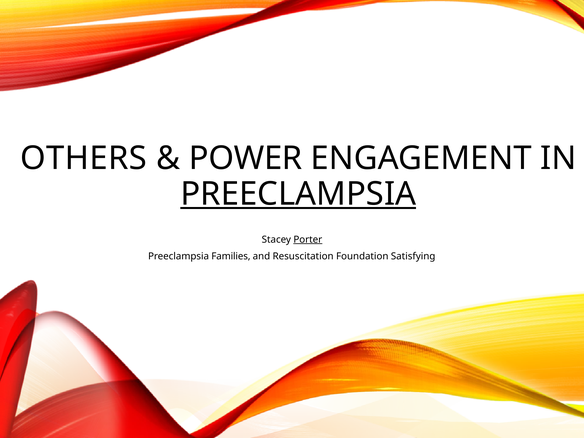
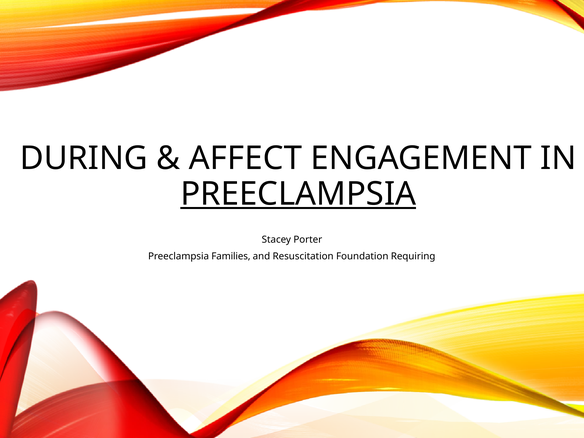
OTHERS: OTHERS -> DURING (84, 158)
POWER: POWER -> AFFECT (245, 158)
Porter underline: present -> none (308, 240)
Satisfying: Satisfying -> Requiring (413, 256)
